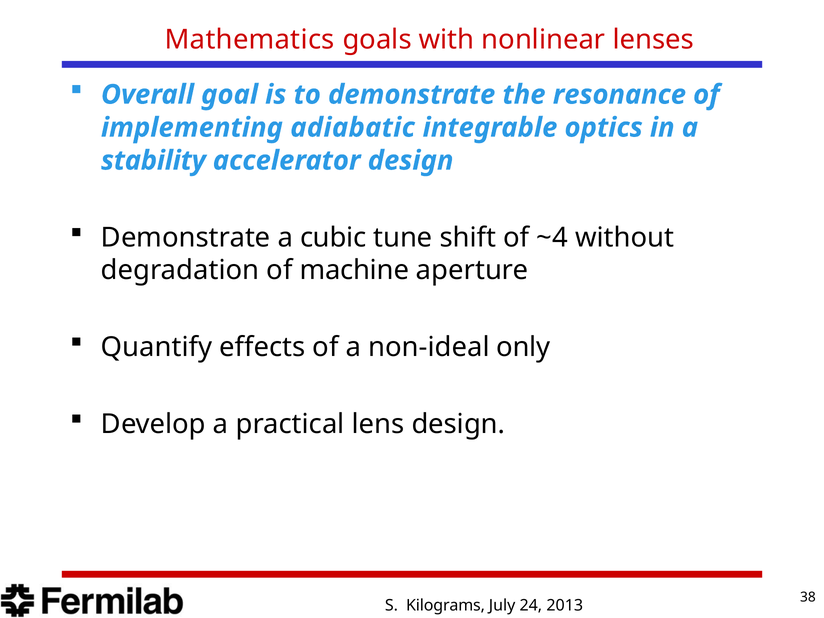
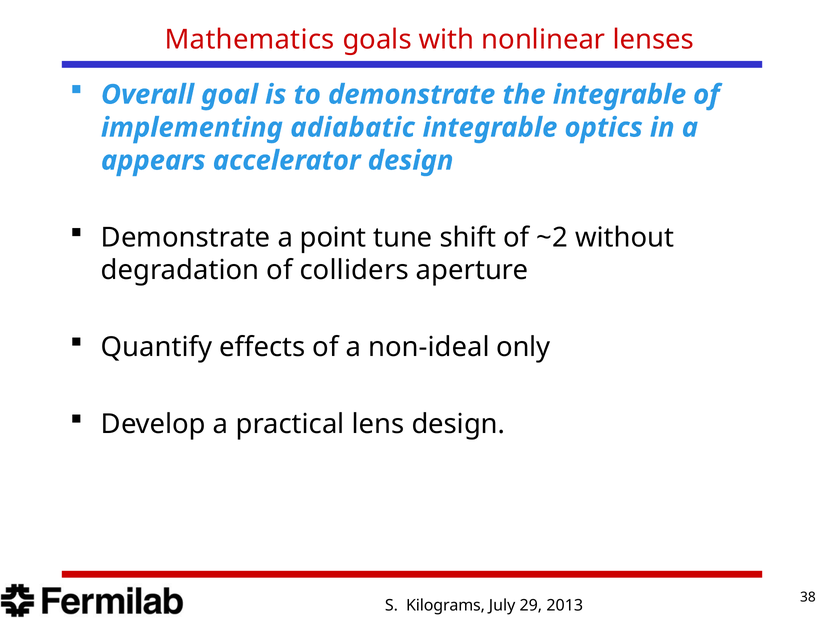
the resonance: resonance -> integrable (620, 95)
stability: stability -> appears (153, 161)
cubic: cubic -> point (333, 237)
~4: ~4 -> ~2 (552, 237)
machine: machine -> colliders (354, 270)
24: 24 -> 29 (531, 605)
